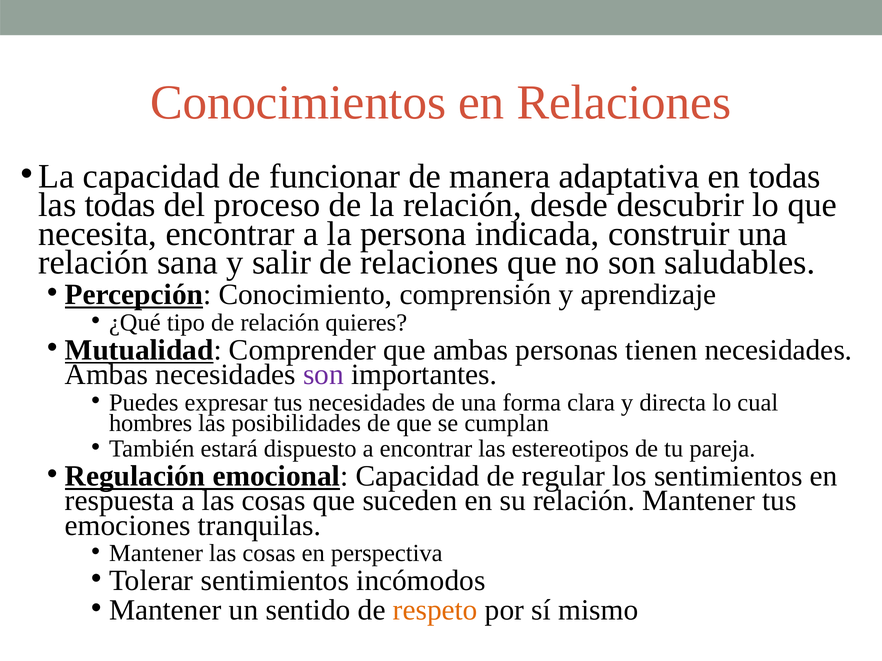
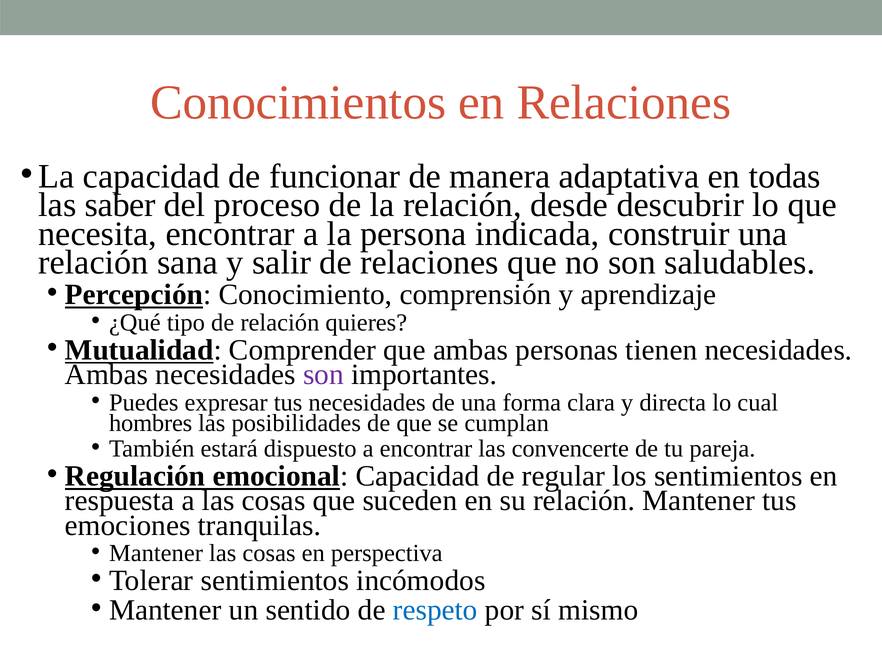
las todas: todas -> saber (120, 205)
estereotipos: estereotipos -> convencerte (570, 449)
respeto colour: orange -> blue (435, 611)
